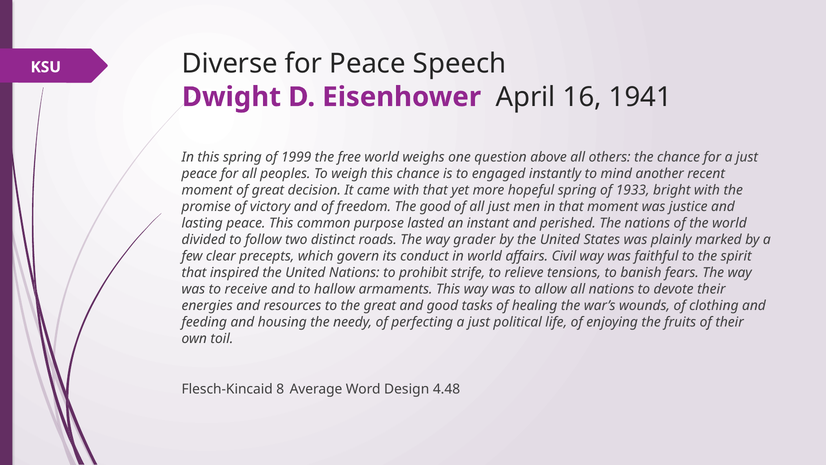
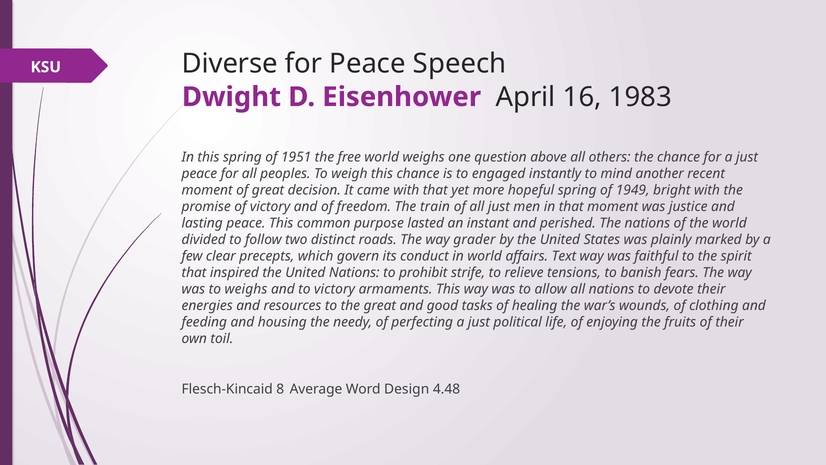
1941: 1941 -> 1983 (640, 97)
1999: 1999 -> 1951 (296, 157)
1933: 1933 -> 1949 (633, 190)
The good: good -> train (435, 206)
Civil: Civil -> Text (564, 256)
to receive: receive -> weighs (246, 289)
to hallow: hallow -> victory (335, 289)
